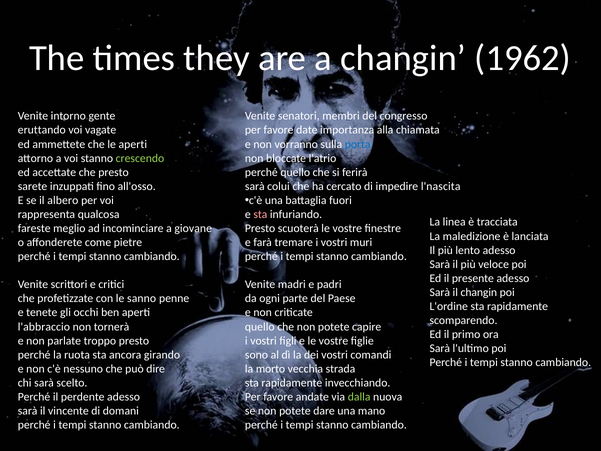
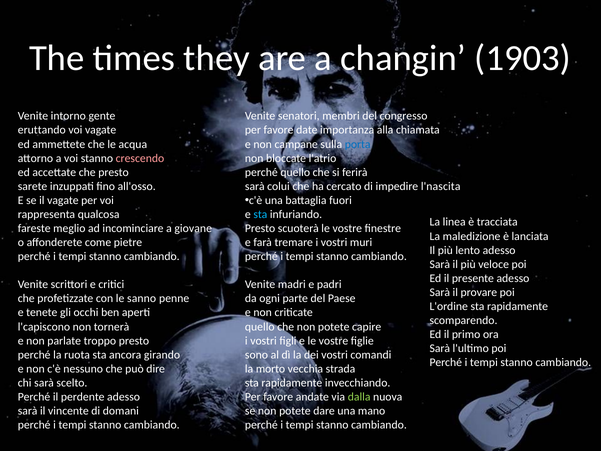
1962: 1962 -> 1903 (523, 58)
le aperti: aperti -> acqua (133, 144)
vorranno: vorranno -> campane (296, 144)
crescendo colour: light green -> pink (140, 158)
il albero: albero -> vagate (63, 200)
sta colour: pink -> light blue (260, 214)
il changin: changin -> provare (479, 292)
l'abbraccio: l'abbraccio -> l'capiscono (44, 326)
